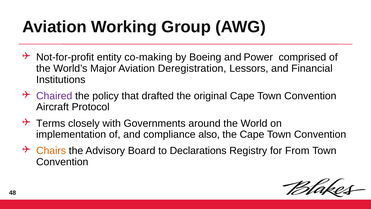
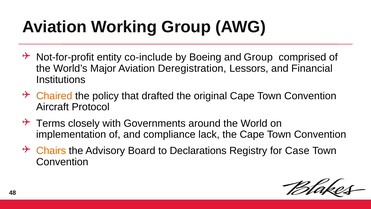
co-making: co-making -> co-include (148, 57)
and Power: Power -> Group (258, 57)
Chaired colour: purple -> orange (54, 96)
also: also -> lack (209, 134)
From: From -> Case (297, 151)
